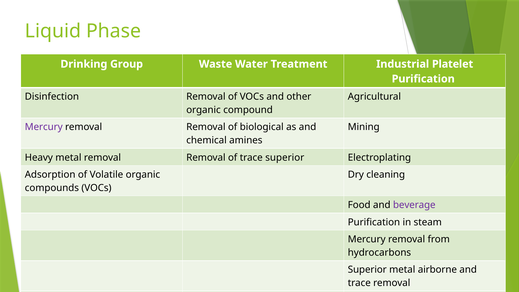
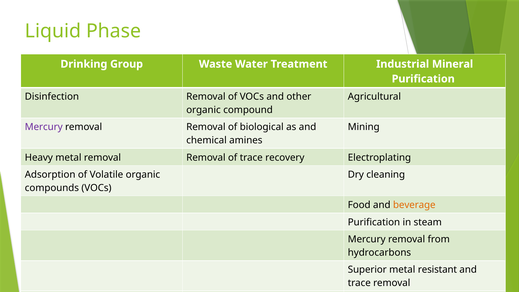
Platelet: Platelet -> Mineral (453, 64)
trace superior: superior -> recovery (285, 157)
beverage colour: purple -> orange (414, 205)
airborne: airborne -> resistant (437, 270)
